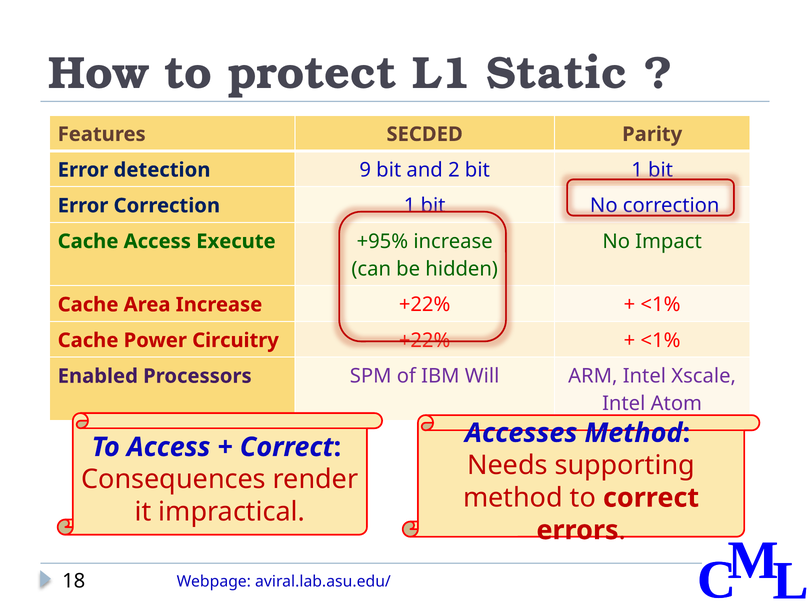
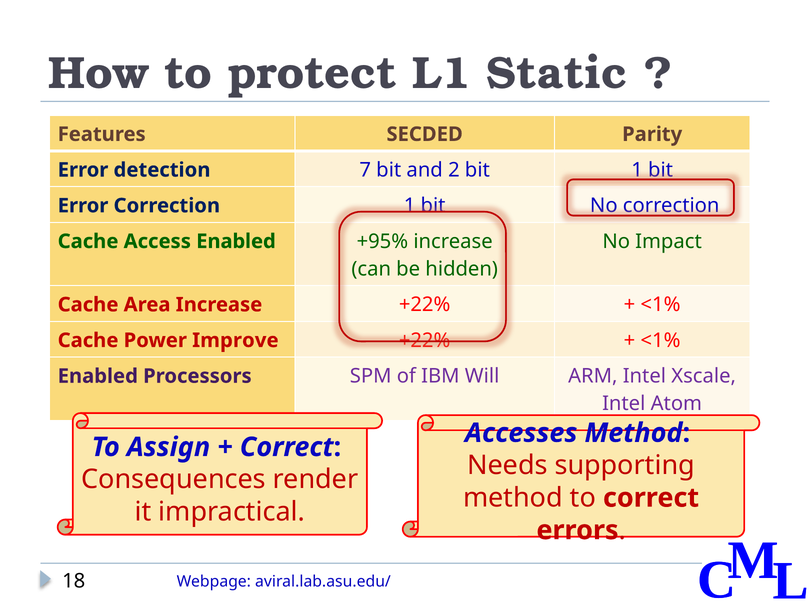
9: 9 -> 7 (365, 170)
Access Execute: Execute -> Enabled (236, 241)
Circuitry: Circuitry -> Improve (235, 340)
To Access: Access -> Assign (169, 447)
